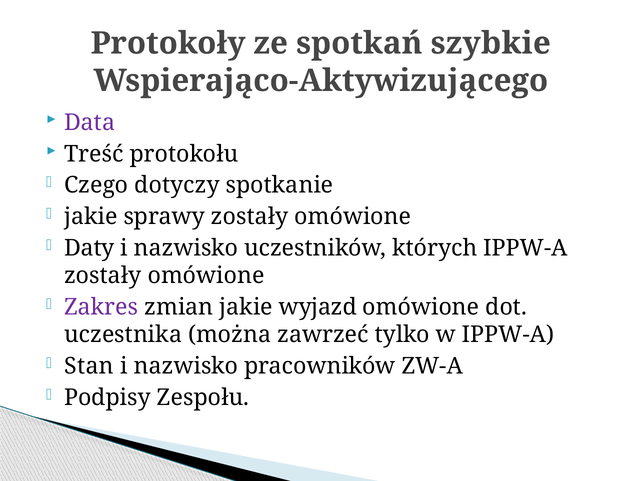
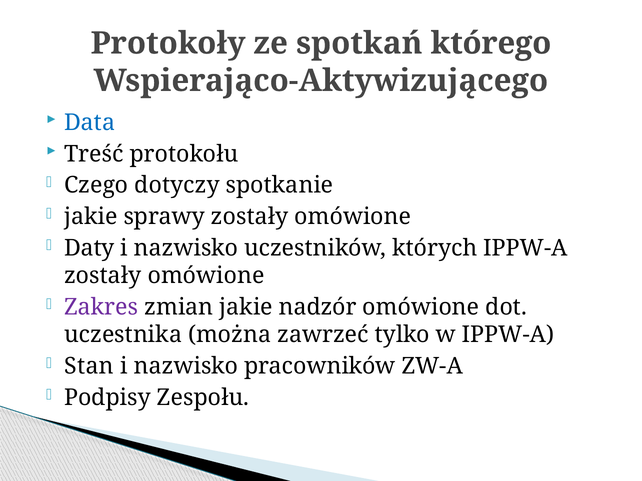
szybkie: szybkie -> którego (491, 43)
Data colour: purple -> blue (90, 123)
wyjazd: wyjazd -> nadzór (318, 307)
